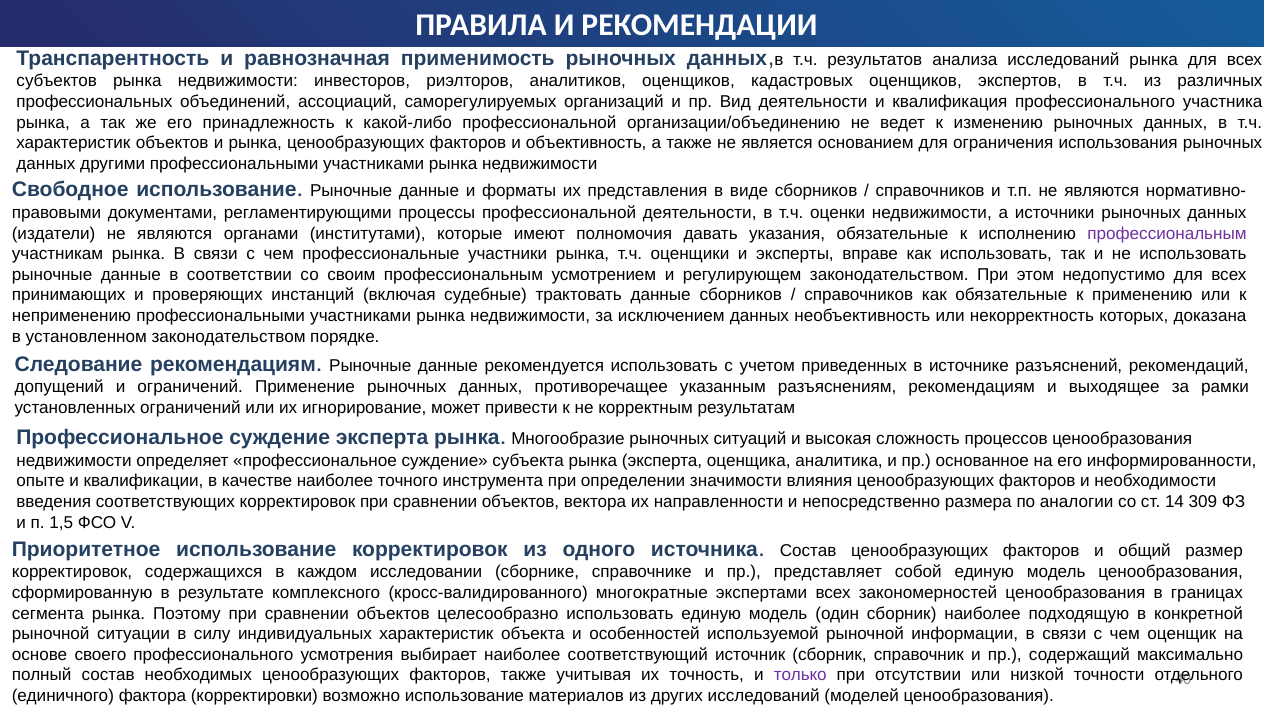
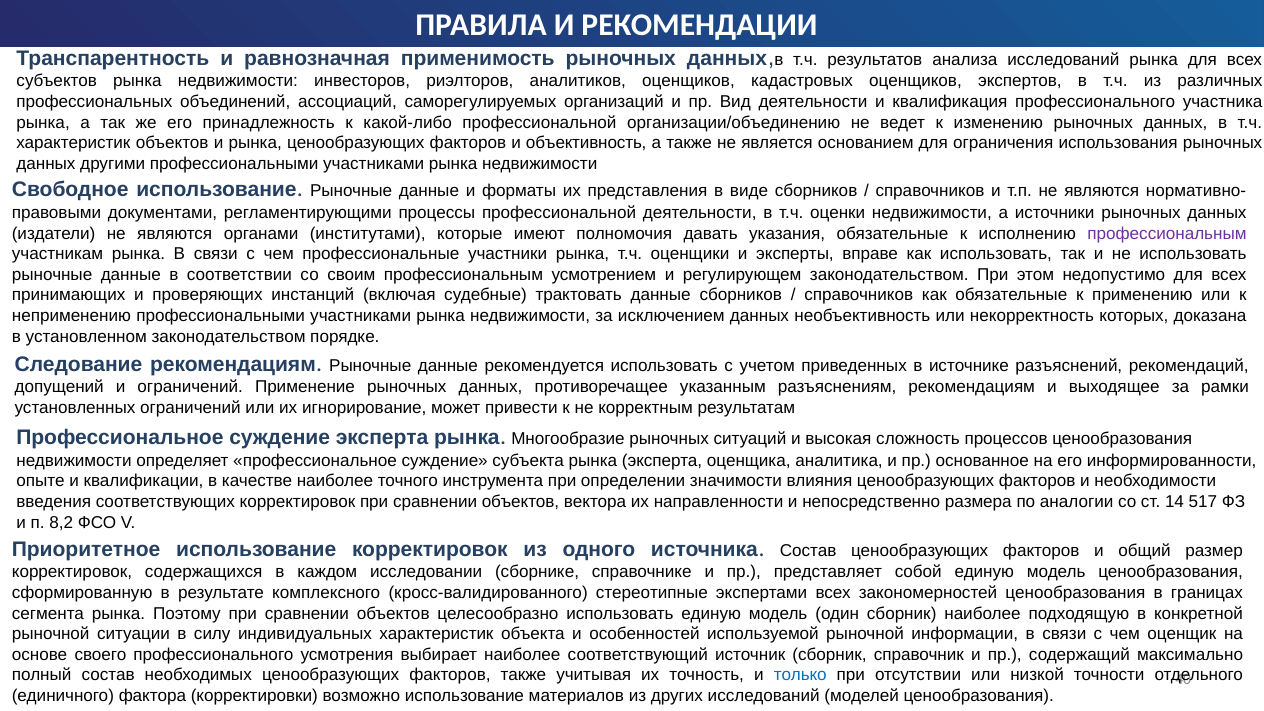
309: 309 -> 517 (1203, 502)
1,5: 1,5 -> 8,2 (61, 522)
многократные: многократные -> стереотипные (652, 593)
только colour: purple -> blue (800, 675)
